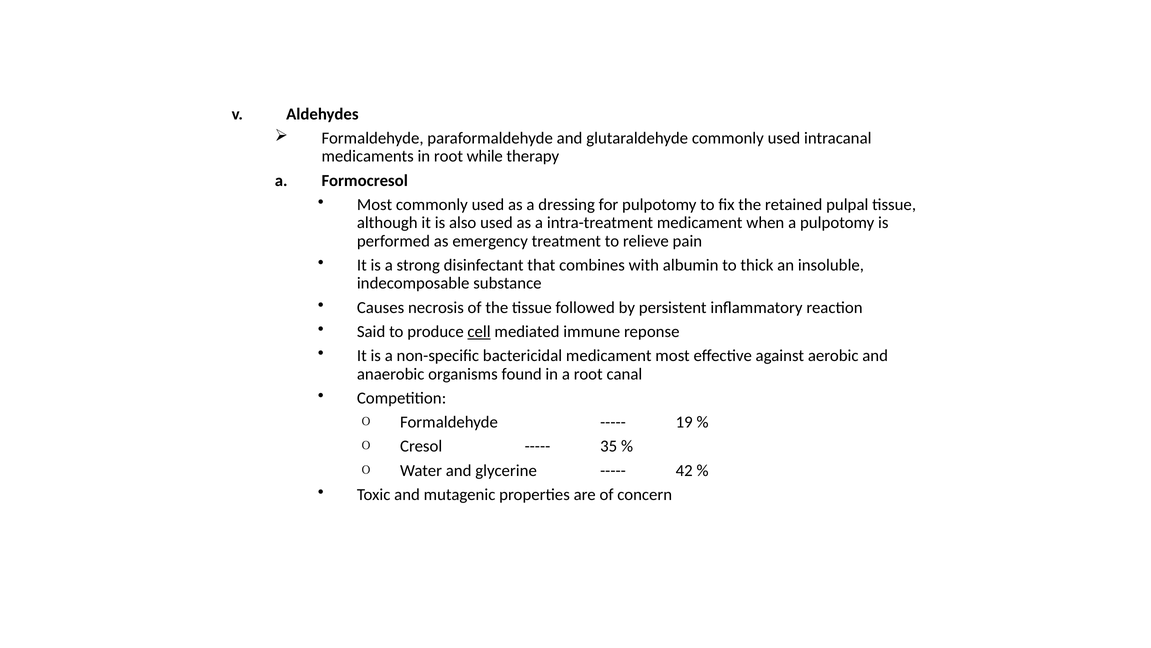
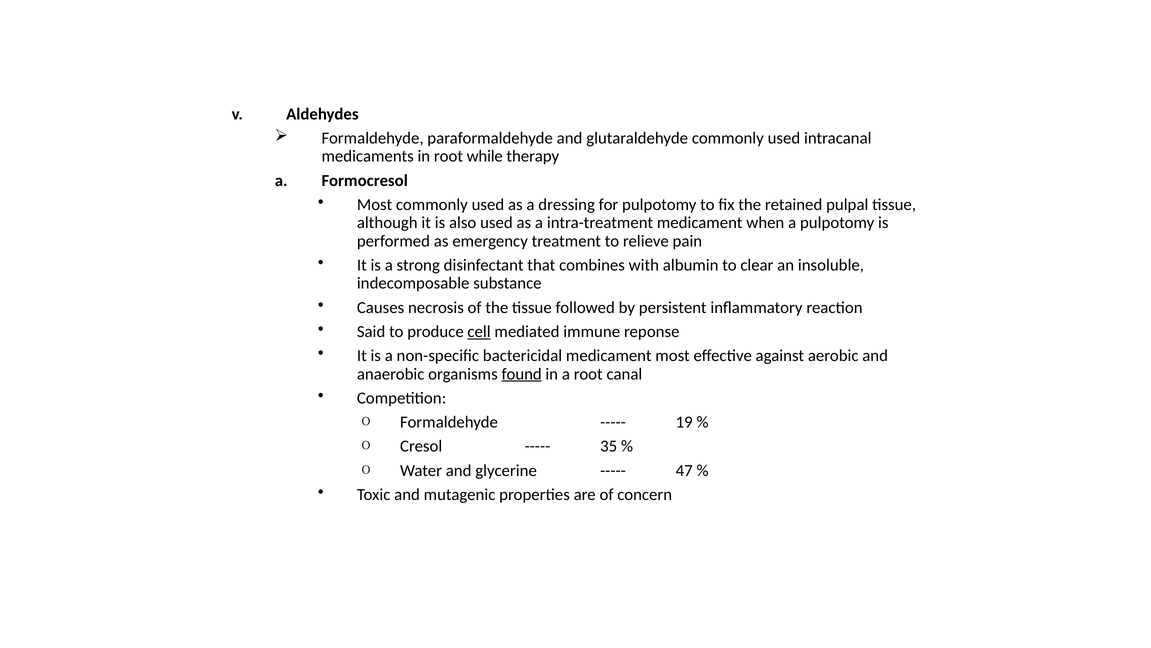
thick: thick -> clear (757, 265)
found underline: none -> present (522, 374)
42: 42 -> 47 (684, 470)
